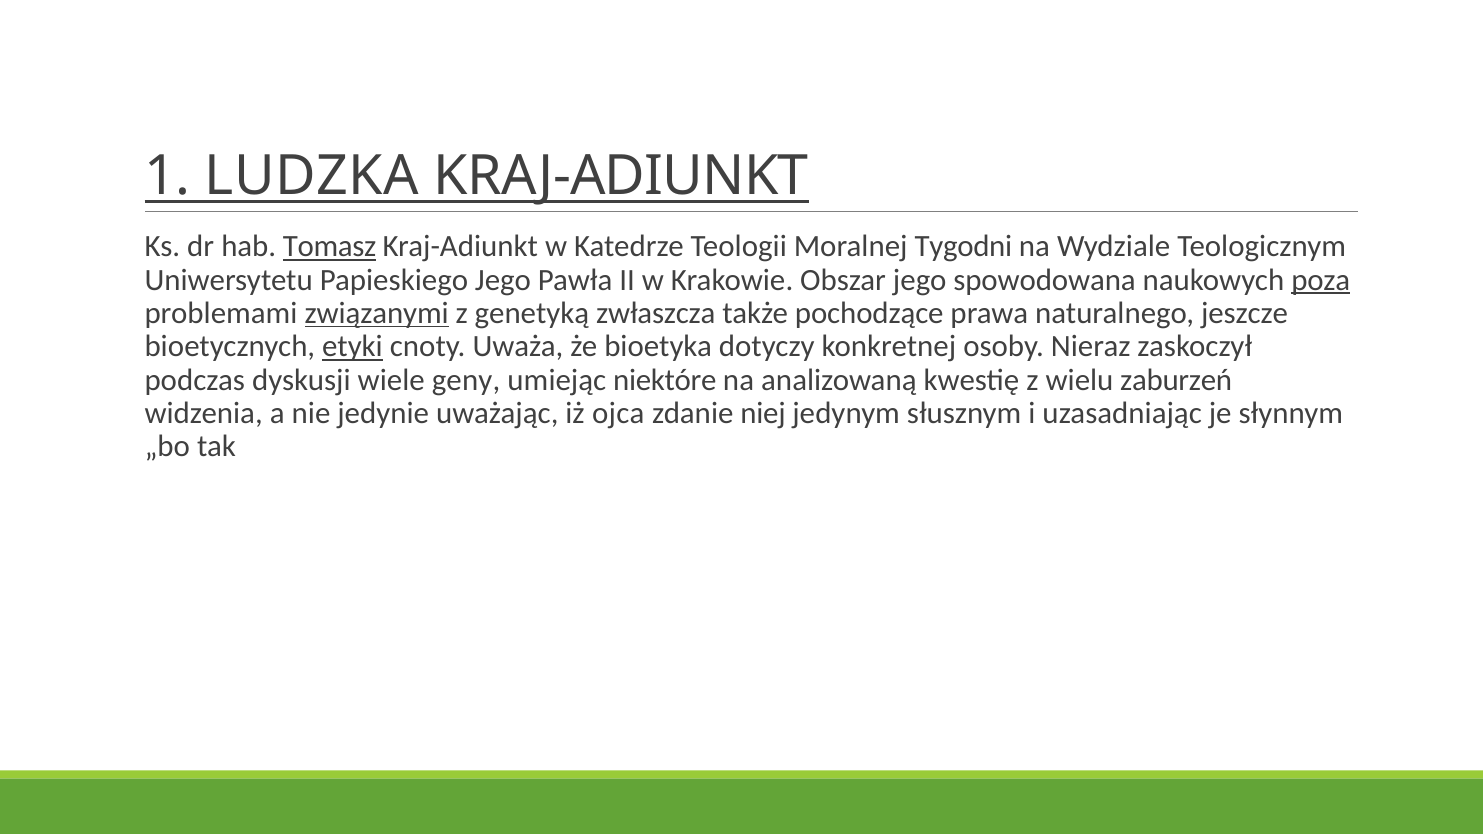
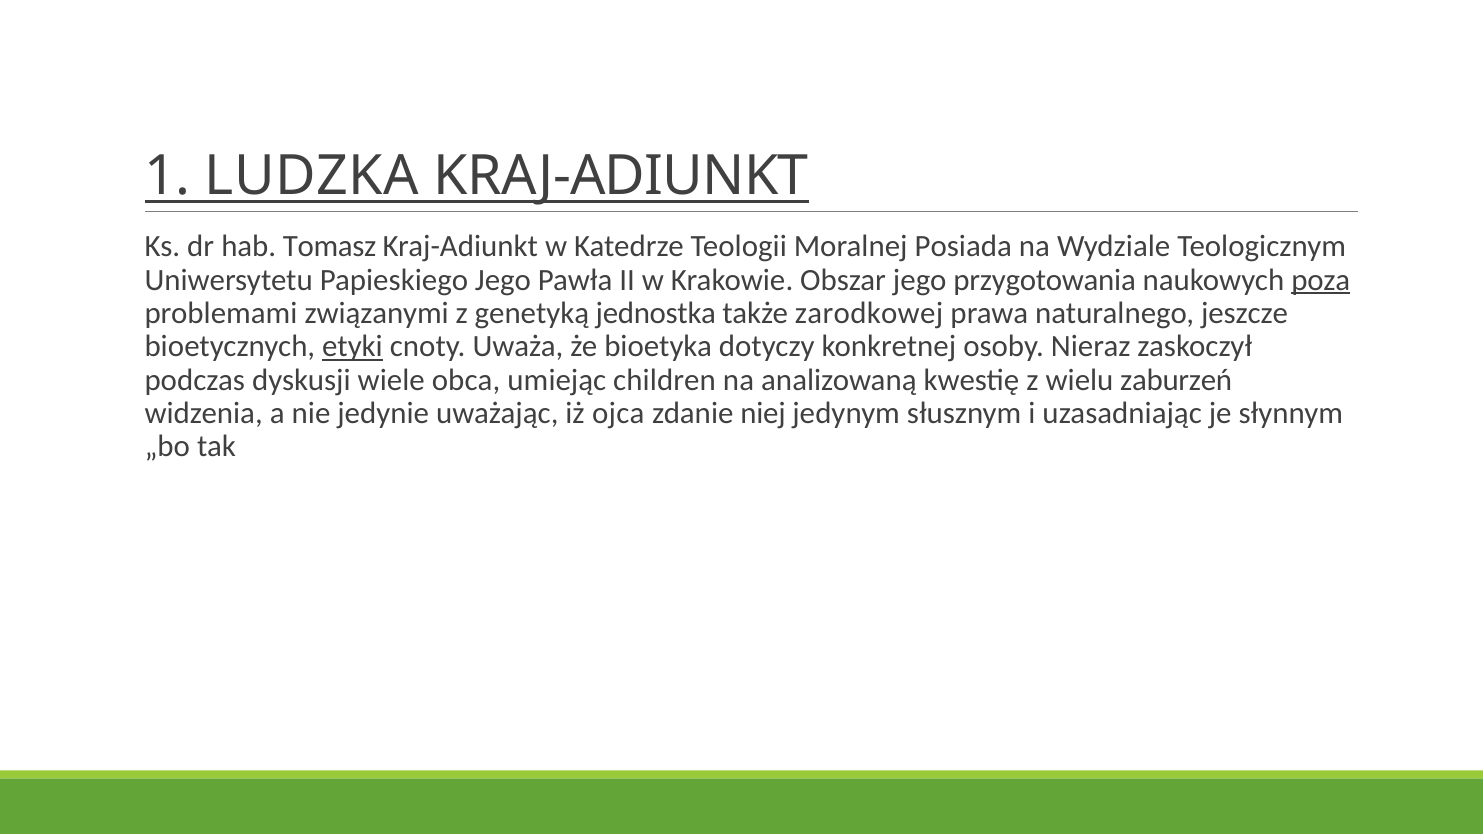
Tomasz underline: present -> none (330, 247)
Tygodni: Tygodni -> Posiada (963, 247)
spowodowana: spowodowana -> przygotowania (1045, 280)
związanymi underline: present -> none (377, 313)
zwłaszcza: zwłaszcza -> jednostka (656, 313)
pochodzące: pochodzące -> zarodkowej (869, 313)
geny: geny -> obca (466, 380)
niektóre: niektóre -> children (665, 380)
